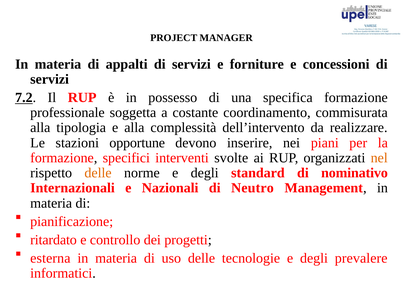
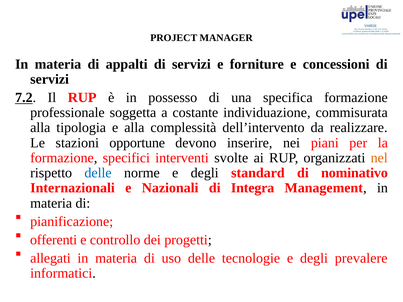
coordinamento: coordinamento -> individuazione (267, 113)
delle colour: orange -> blue (98, 173)
Neutro: Neutro -> Integra (253, 188)
ritardato: ritardato -> offerenti (54, 240)
esterna: esterna -> allegati (50, 258)
